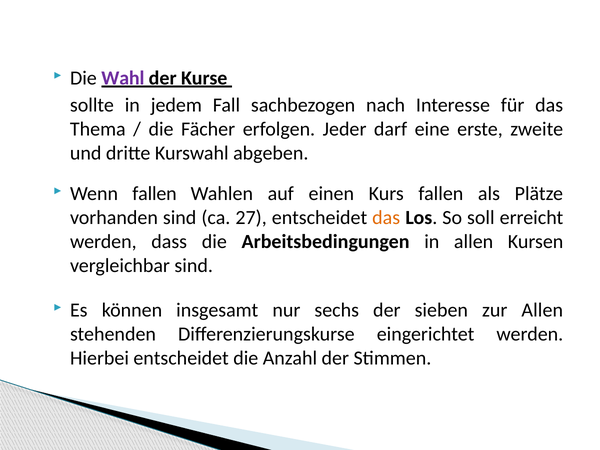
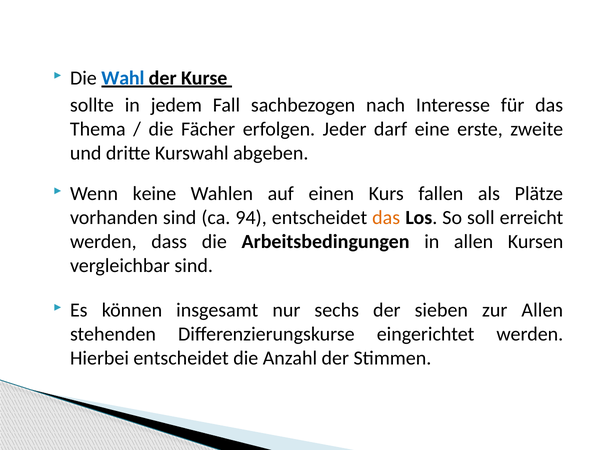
Wahl colour: purple -> blue (123, 78)
Wenn fallen: fallen -> keine (154, 194)
27: 27 -> 94 (251, 218)
